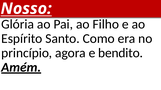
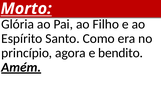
Nosso: Nosso -> Morto (26, 9)
